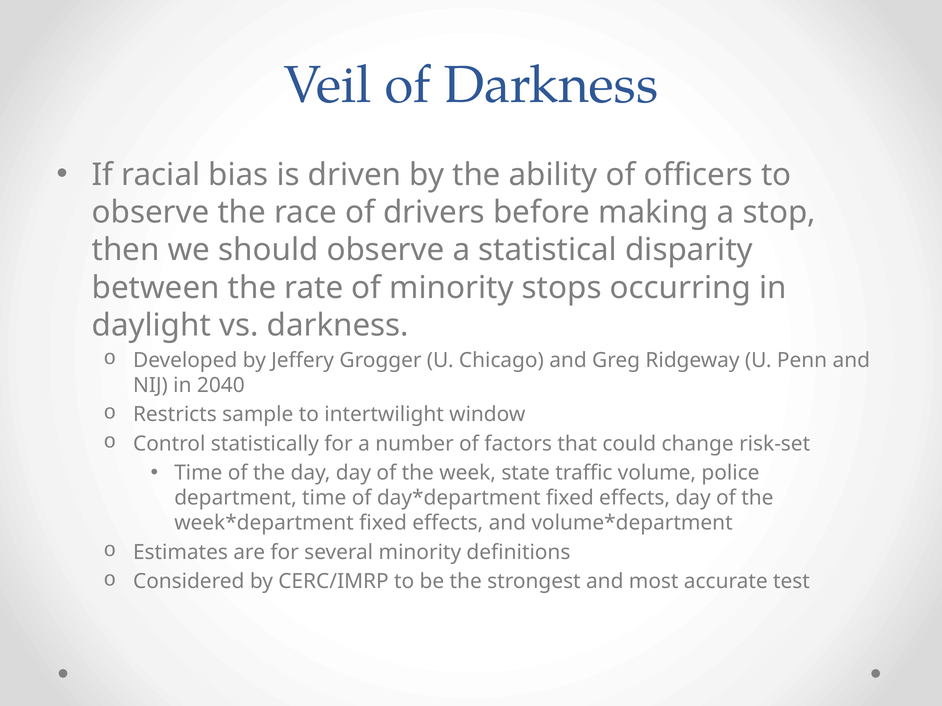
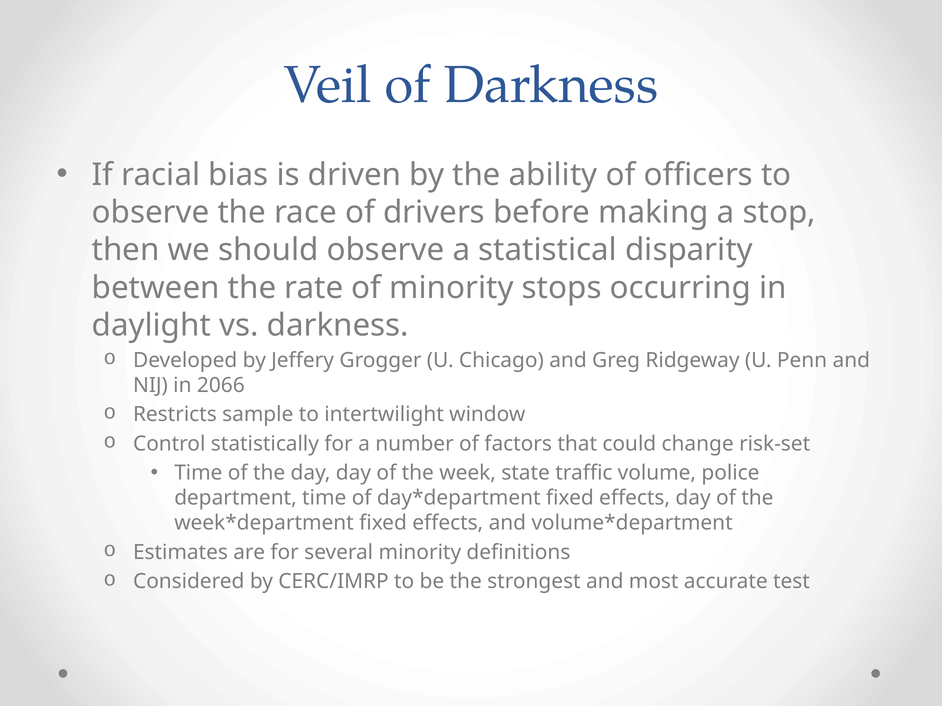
2040: 2040 -> 2066 (221, 386)
